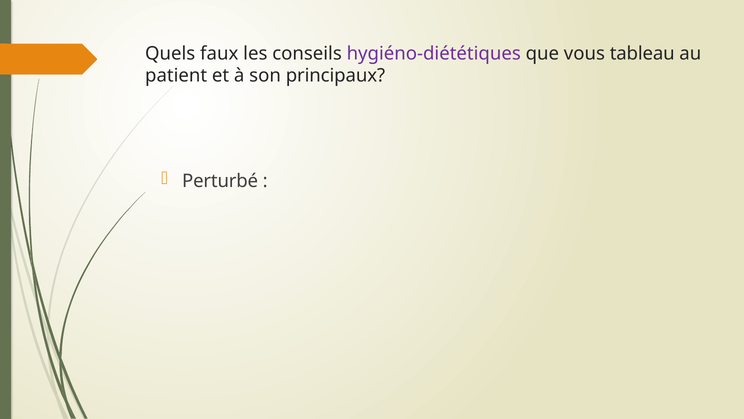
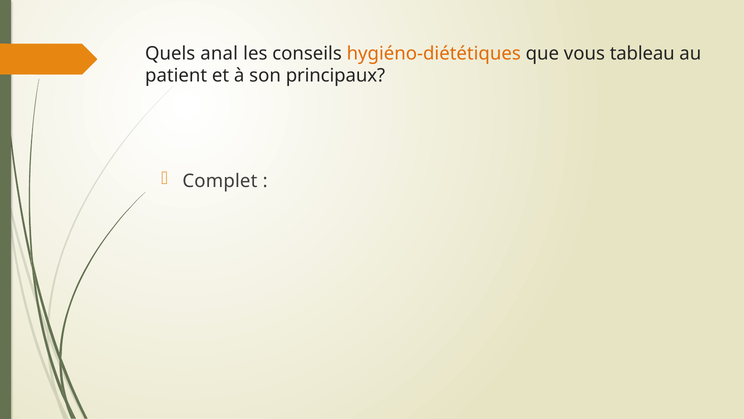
faux: faux -> anal (219, 53)
hygiéno-diététiques colour: purple -> orange (434, 53)
Perturbé: Perturbé -> Complet (220, 181)
